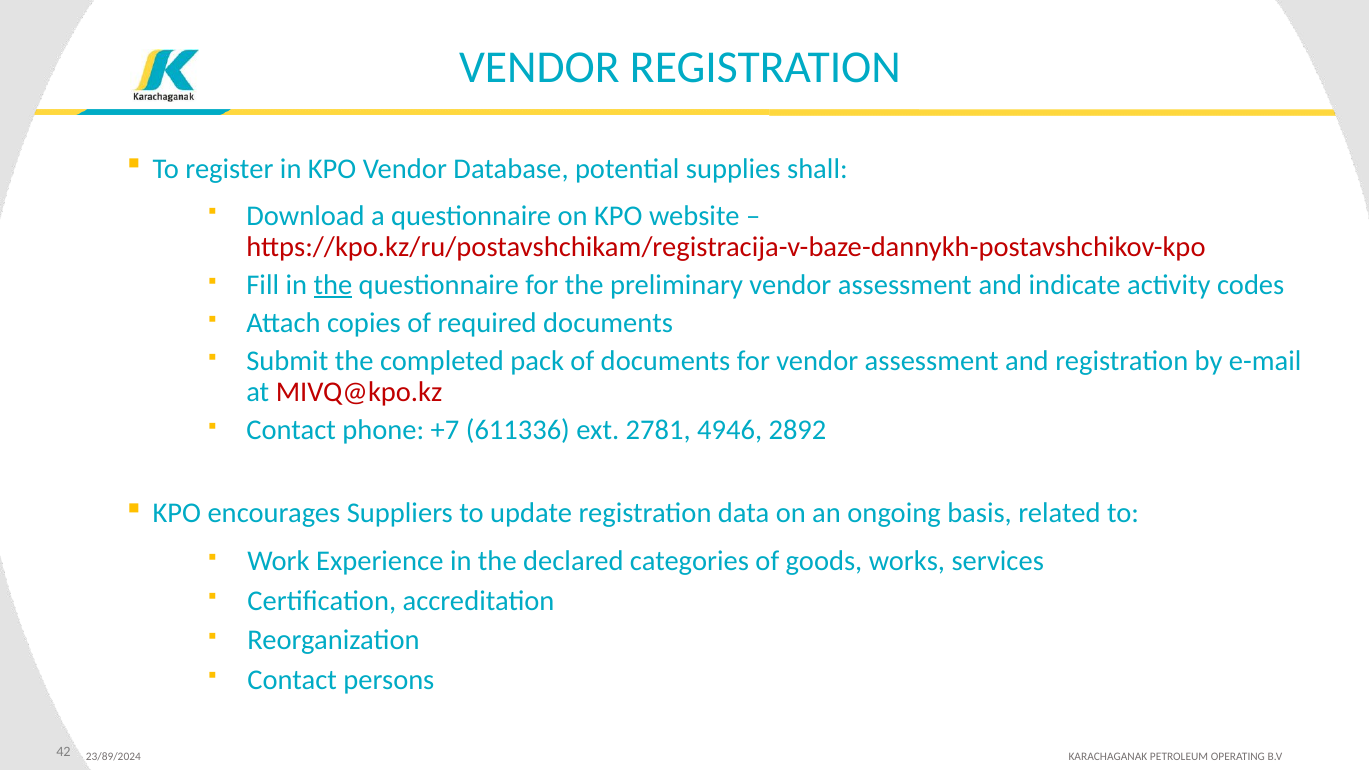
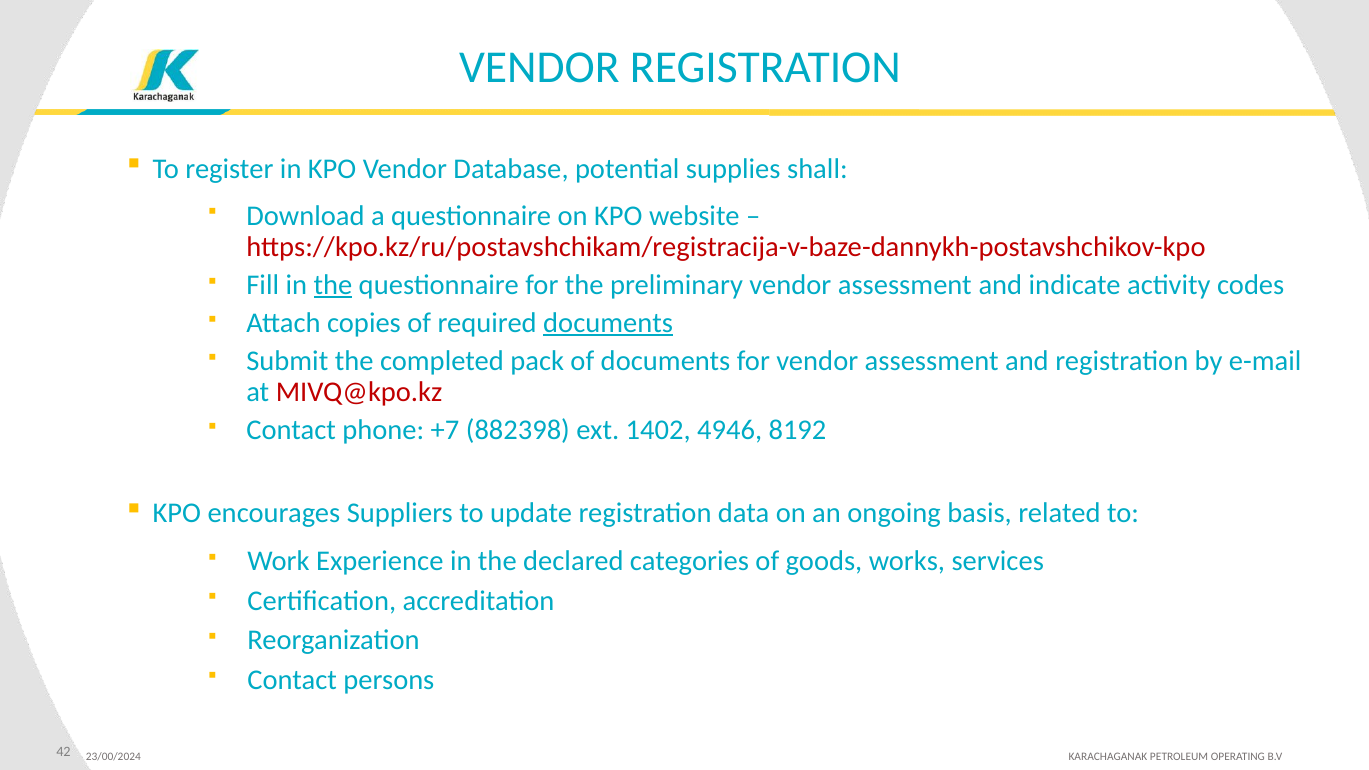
documents underline: none -> present (608, 323)
611336: 611336 -> 882398 (518, 430)
2781: 2781 -> 1402 (658, 430)
2892: 2892 -> 8192 (797, 430)
23/89/2024: 23/89/2024 -> 23/00/2024 (113, 757)
